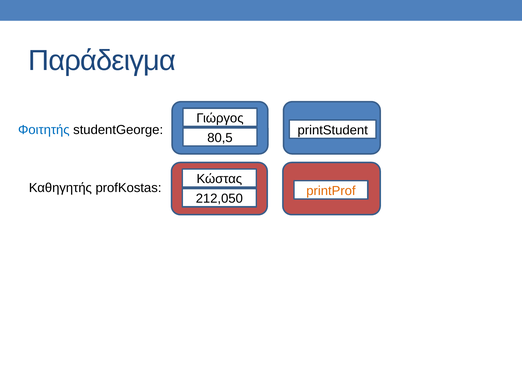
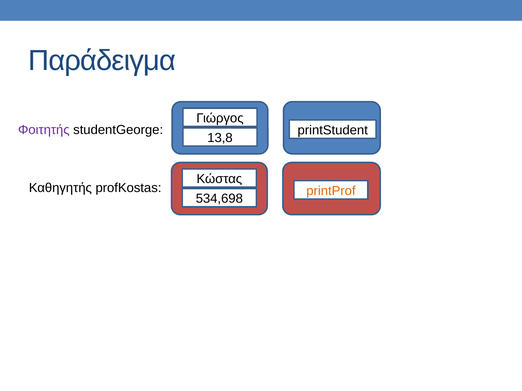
Φοιτητής colour: blue -> purple (44, 130)
80,5: 80,5 -> 13,8 (220, 138)
212,050: 212,050 -> 534,698 (219, 199)
